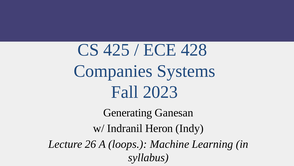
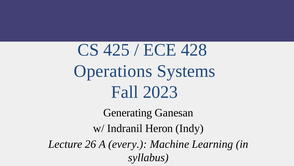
Companies: Companies -> Operations (113, 71)
loops: loops -> every (128, 144)
